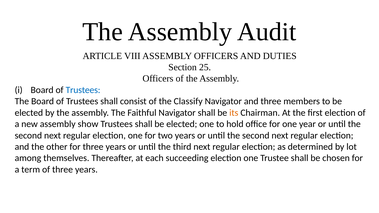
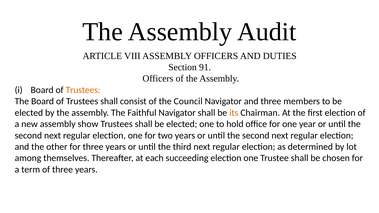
25: 25 -> 91 (205, 67)
Trustees colour: blue -> orange (83, 90)
Classify: Classify -> Council (188, 101)
